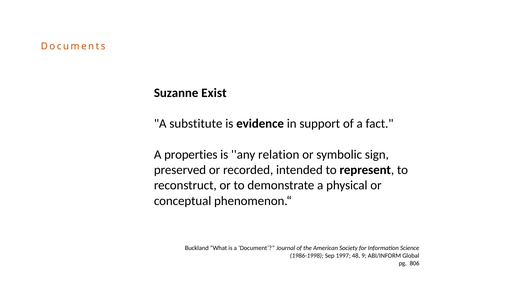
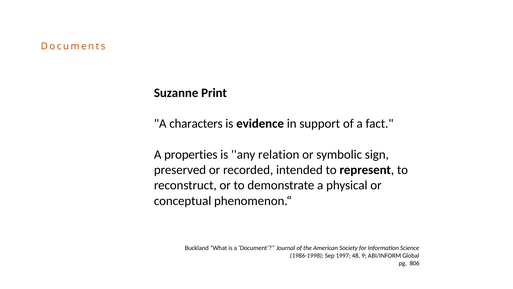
Exist: Exist -> Print (214, 93)
substitute: substitute -> characters (196, 124)
